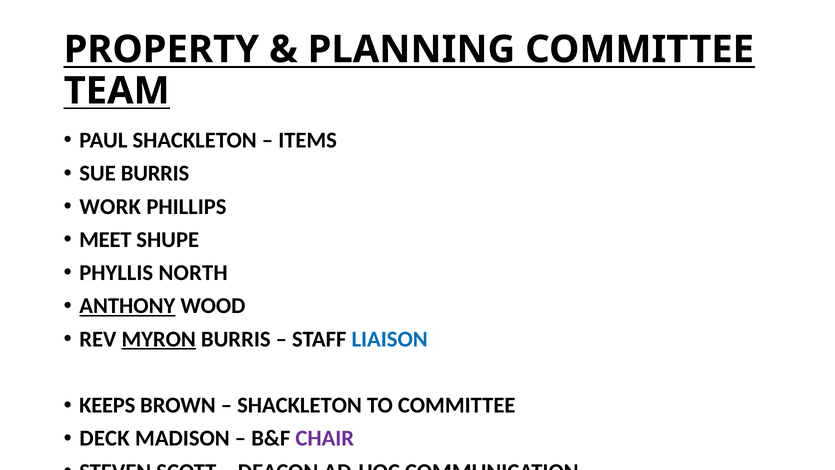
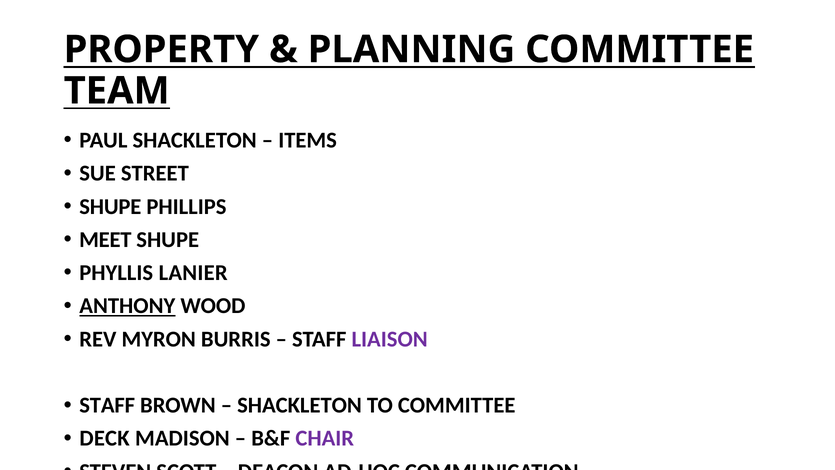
SUE BURRIS: BURRIS -> STREET (155, 173)
WORK: WORK -> SHUPE (110, 206)
NORTH: NORTH -> LANIER (193, 273)
MYRON underline: present -> none (159, 339)
LIAISON colour: blue -> purple (390, 339)
KEEPS: KEEPS -> STAFF (107, 405)
